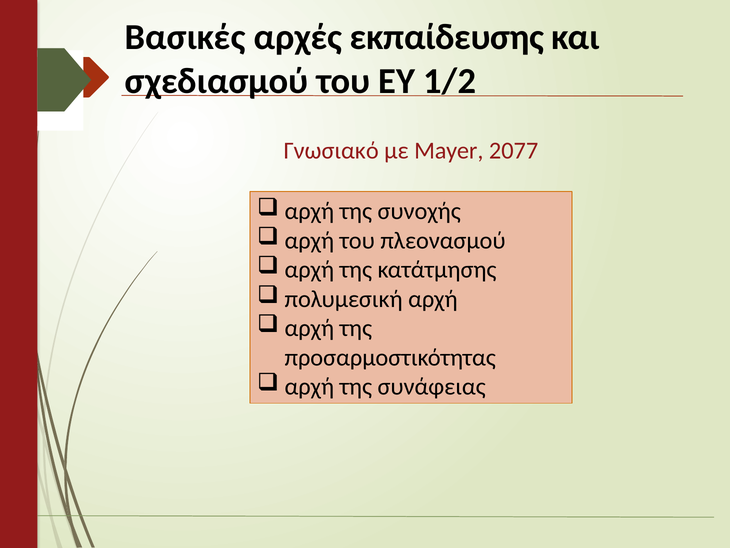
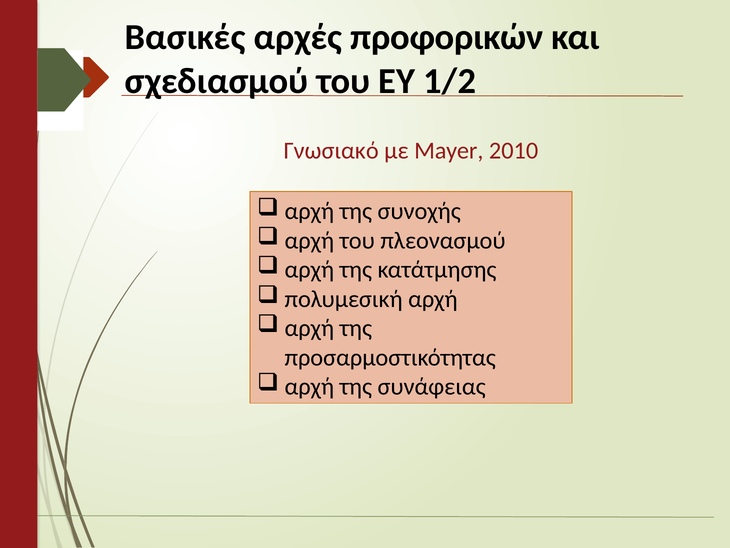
εκπαίδευσης: εκπαίδευσης -> προφορικών (447, 37)
2077: 2077 -> 2010 (514, 151)
